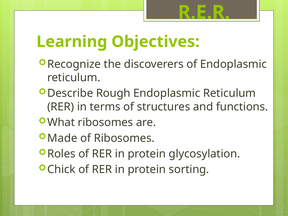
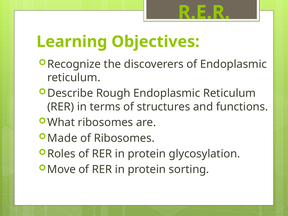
Chick: Chick -> Move (61, 170)
